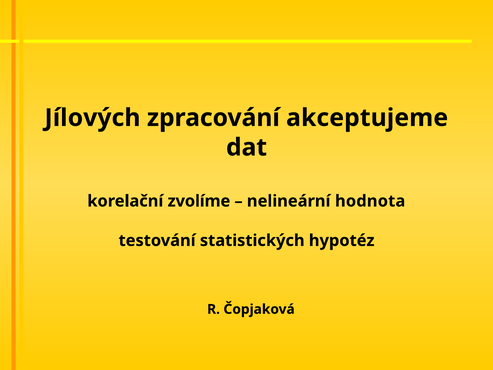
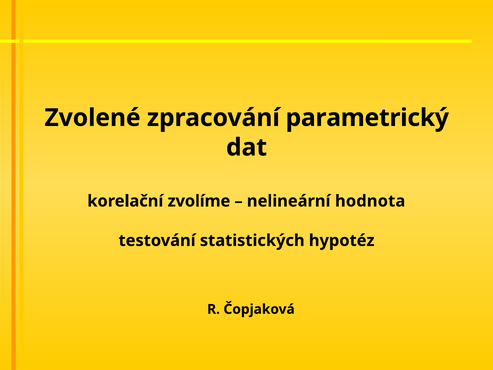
Jílových: Jílových -> Zvolené (93, 118)
akceptujeme: akceptujeme -> parametrický (367, 118)
